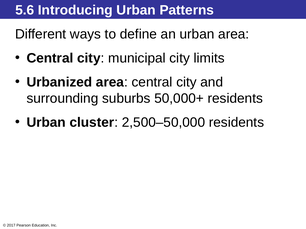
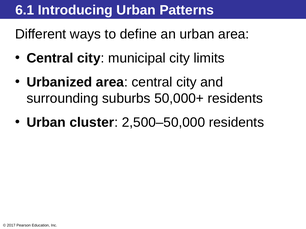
5.6: 5.6 -> 6.1 (25, 10)
